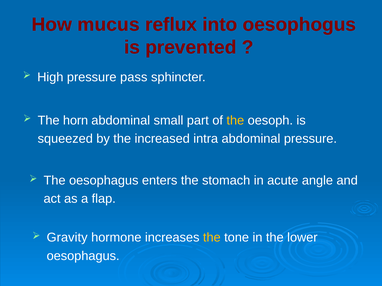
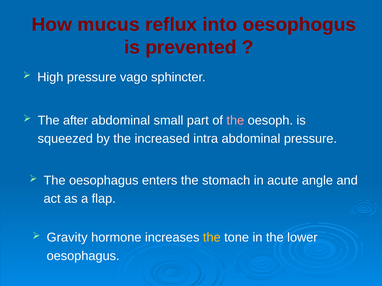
pass: pass -> vago (134, 77)
horn: horn -> after (76, 121)
the colour: yellow -> pink (235, 121)
